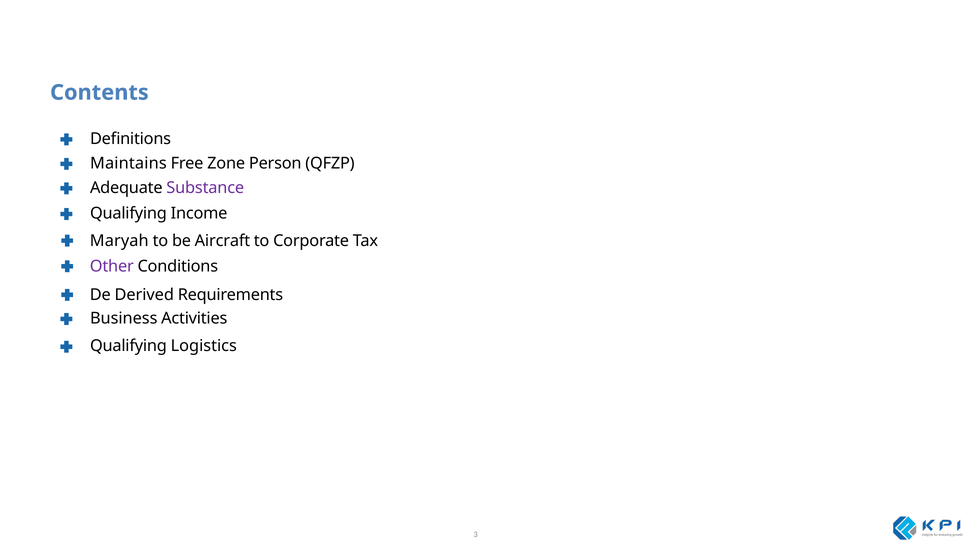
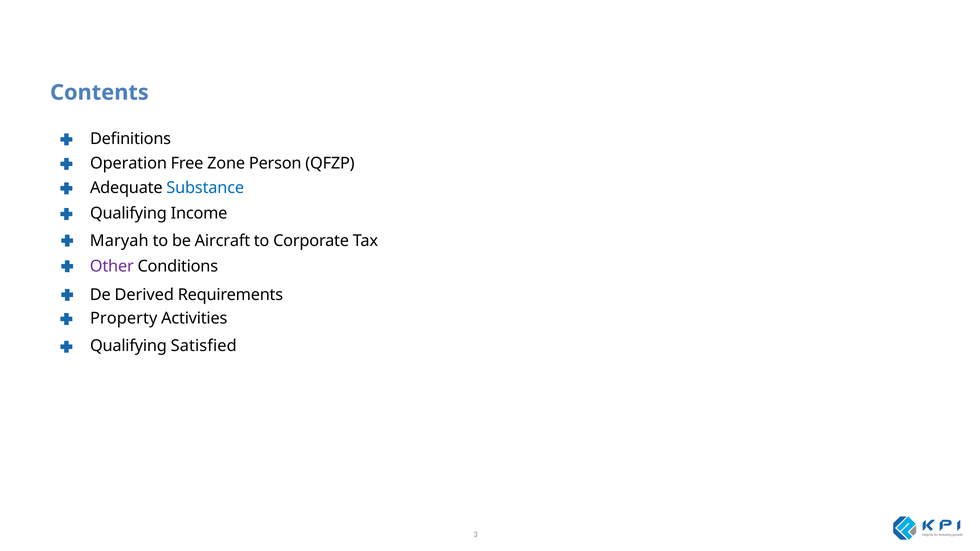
Maintains: Maintains -> Operation (129, 163)
Substance colour: purple -> blue (205, 188)
Business: Business -> Property (124, 318)
Logistics: Logistics -> Satisfied (204, 346)
